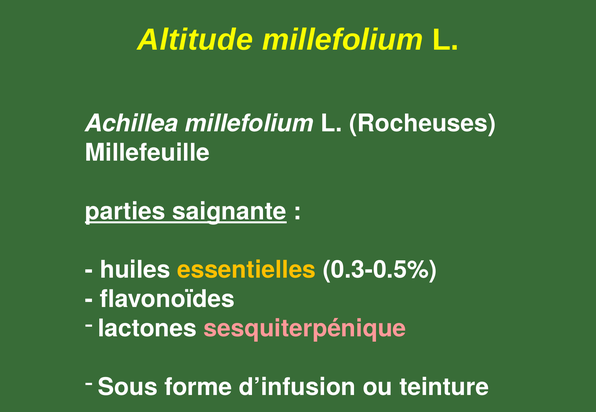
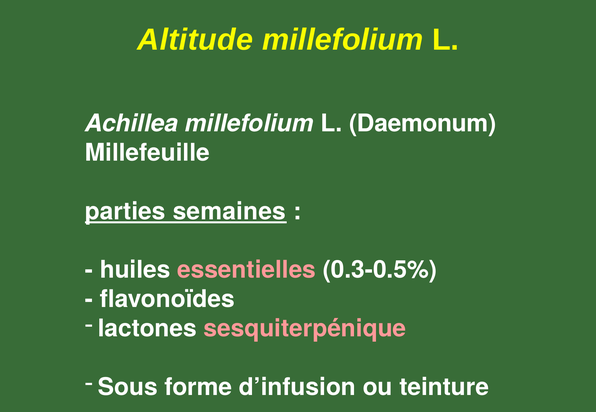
Rocheuses: Rocheuses -> Daemonum (423, 124)
saignante: saignante -> semaines (229, 212)
essentielles colour: yellow -> pink (247, 270)
